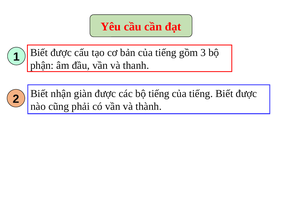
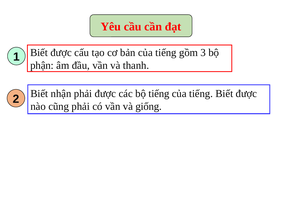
nhận giàn: giàn -> phải (83, 93)
thành: thành -> giống (149, 106)
